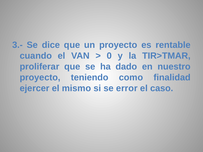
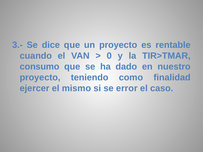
proliferar: proliferar -> consumo (40, 67)
